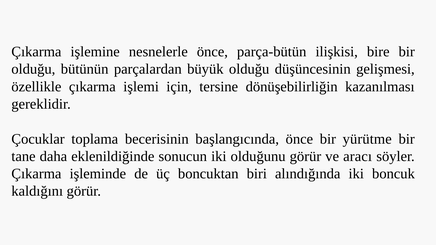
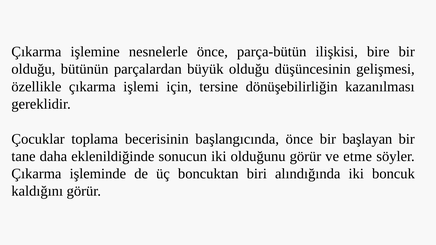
yürütme: yürütme -> başlayan (367, 139)
aracı: aracı -> etme (358, 156)
